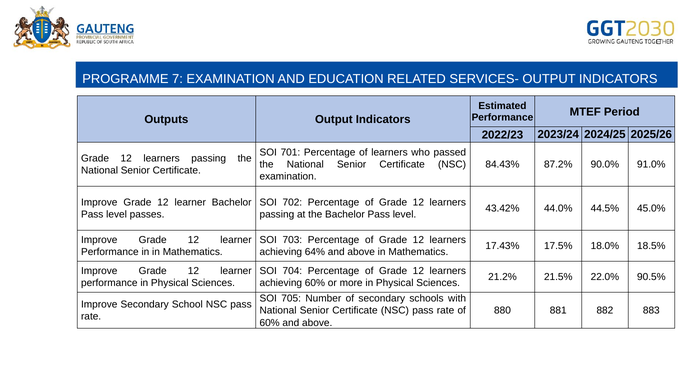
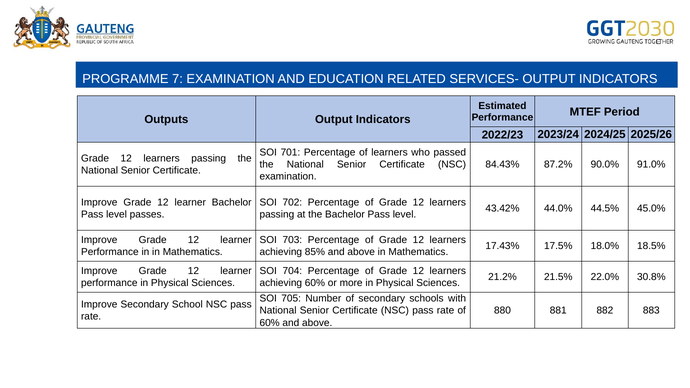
64%: 64% -> 85% (315, 252)
90.5%: 90.5% -> 30.8% (651, 277)
